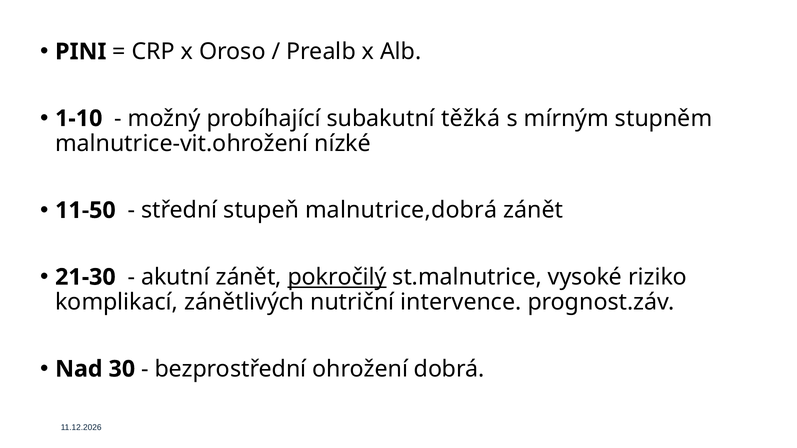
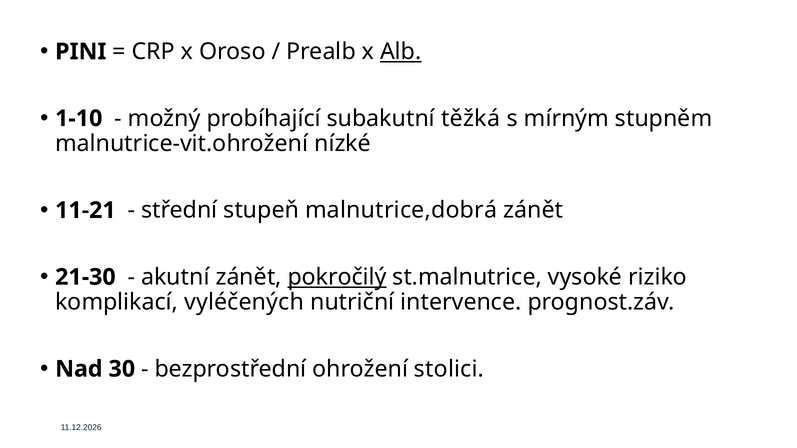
Alb underline: none -> present (401, 52)
11-50: 11-50 -> 11-21 (85, 210)
zánětlivých: zánětlivých -> vyléčených (244, 302)
dobrá: dobrá -> stolici (449, 369)
